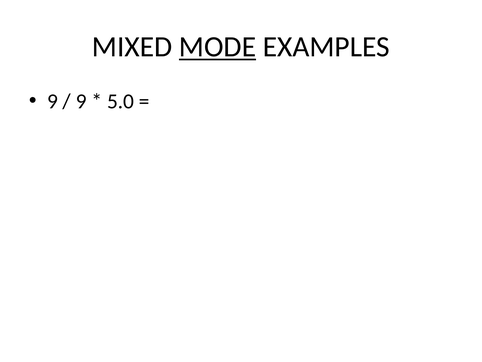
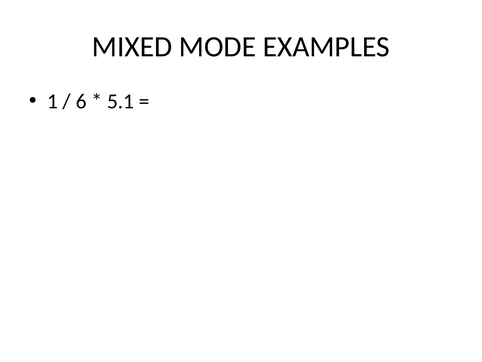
MODE underline: present -> none (217, 47)
9: 9 -> 1 (52, 101)
9: 9 -> 6 (81, 101)
5.0: 5.0 -> 5.1 (121, 101)
